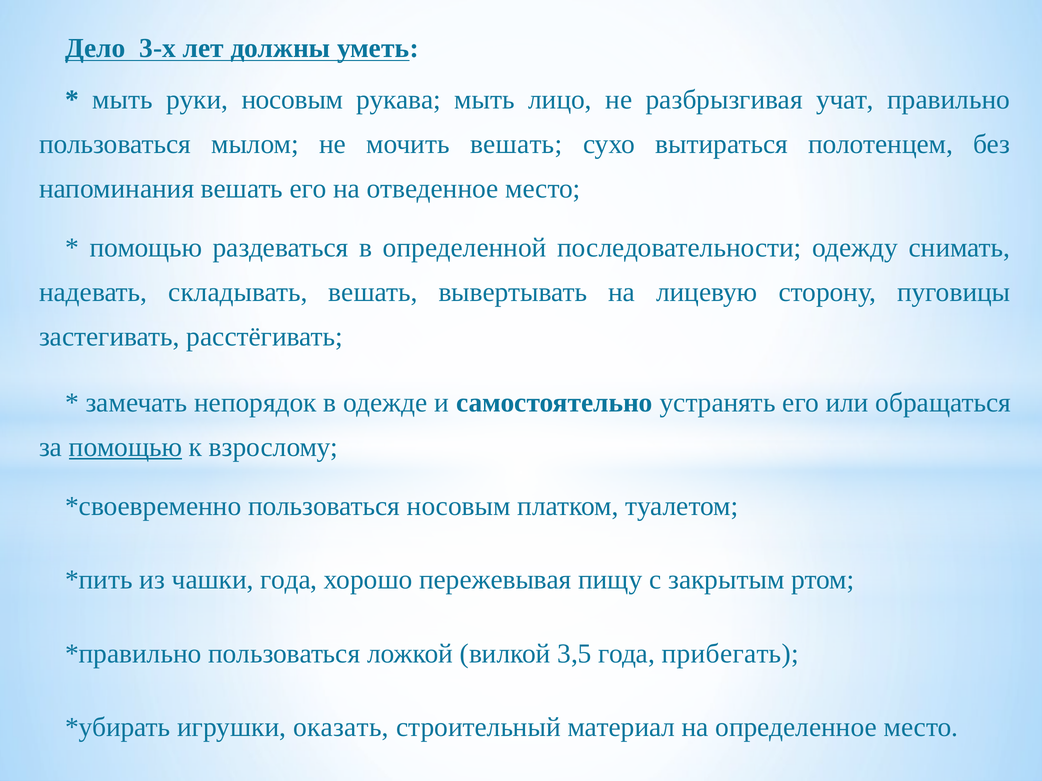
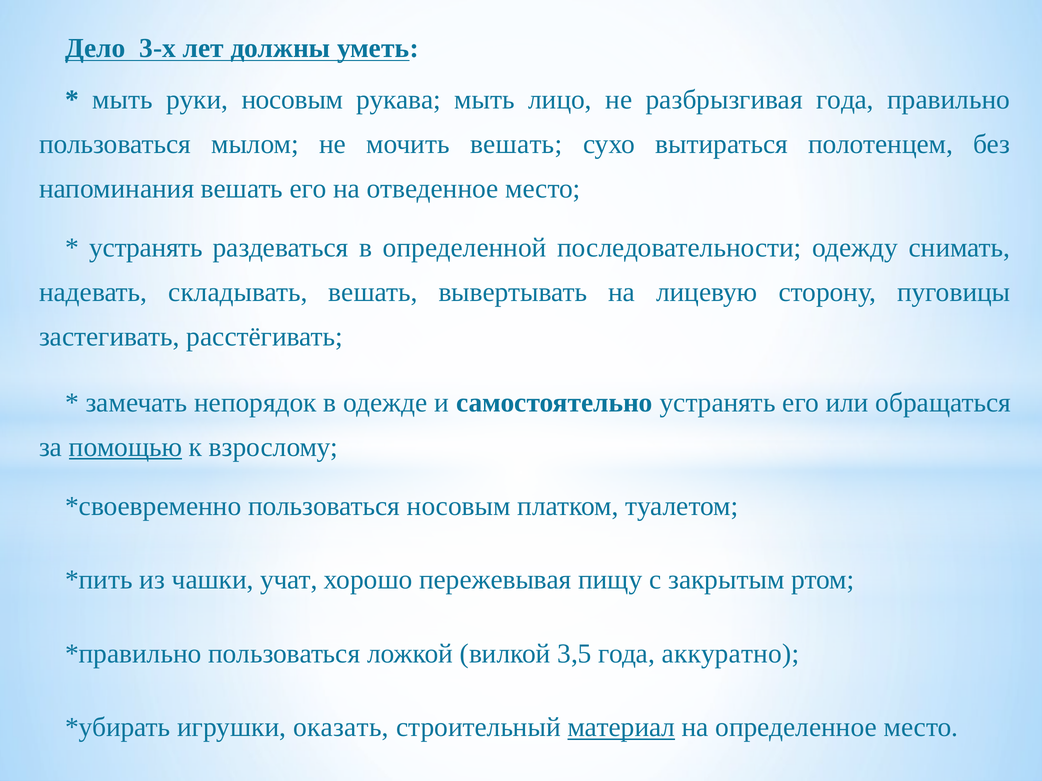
разбрызгивая учат: учат -> года (845, 100)
помощью: помощью -> устранять (146, 248)
чашки года: года -> учат (289, 580)
прибегать: прибегать -> аккуратно (730, 654)
материал underline: none -> present (621, 728)
